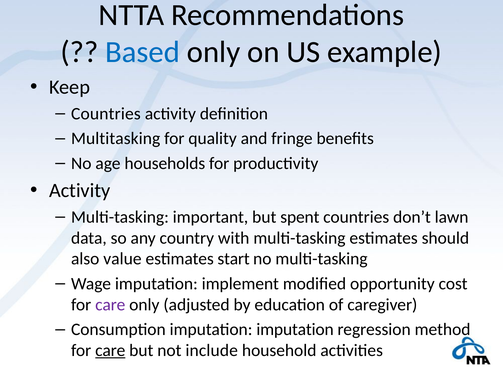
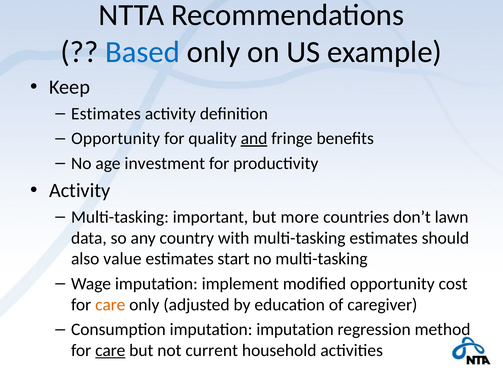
Countries: Countries -> Estimates (106, 114)
Multitasking: Multitasking -> Opportunity (116, 139)
and underline: none -> present (254, 139)
households: households -> investment (165, 163)
spent: spent -> more (300, 217)
care colour: purple -> orange (110, 305)
include: include -> current (212, 351)
